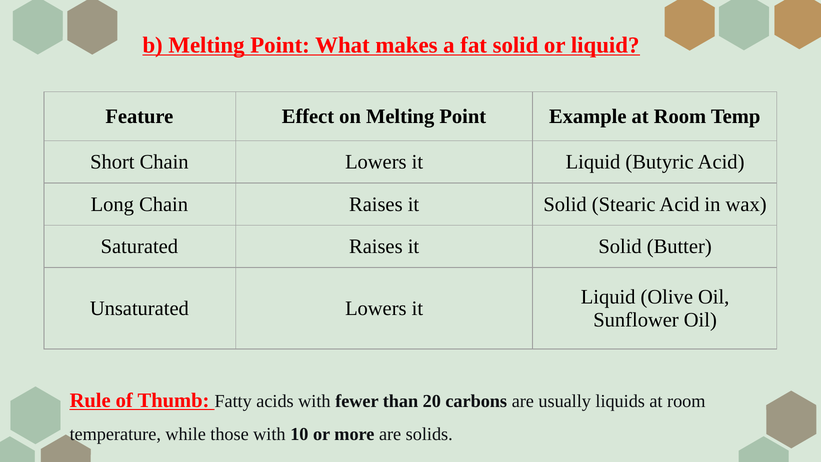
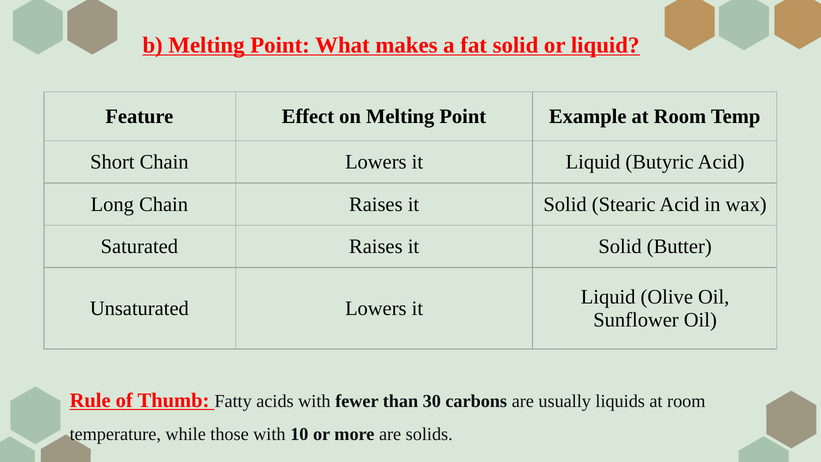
20: 20 -> 30 (432, 401)
